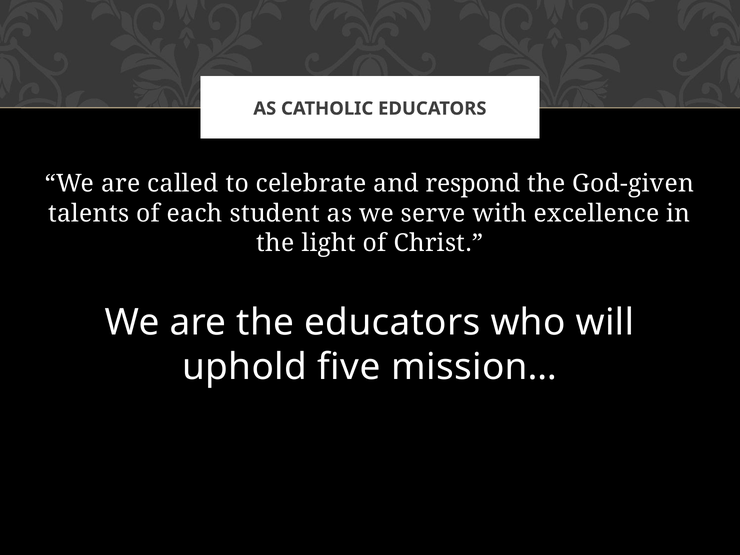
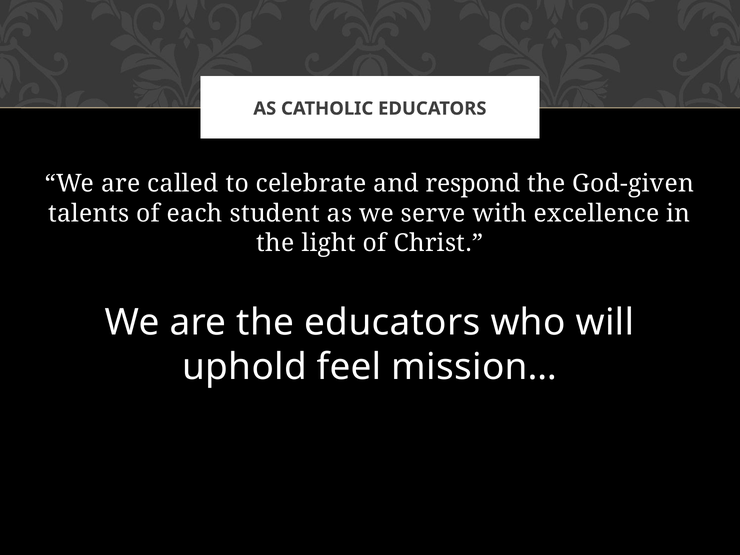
five: five -> feel (349, 367)
